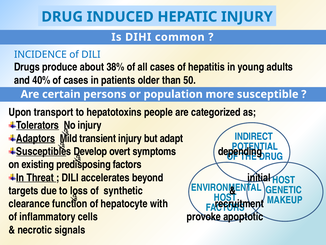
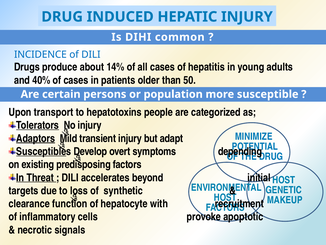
38%: 38% -> 14% (115, 67)
INDIRECT: INDIRECT -> MINIMIZE (254, 136)
